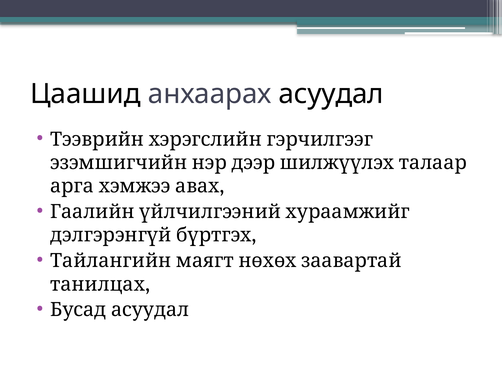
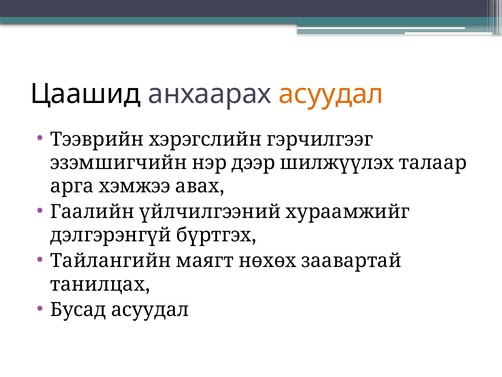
асуудал colour: black -> orange (331, 94)
